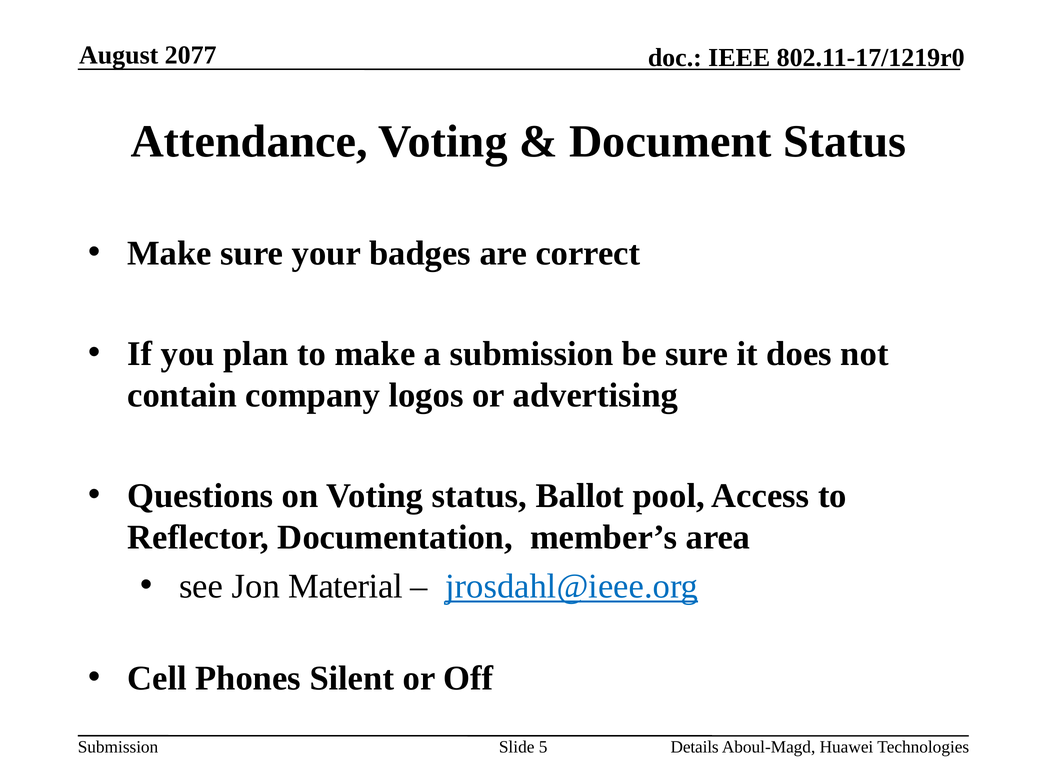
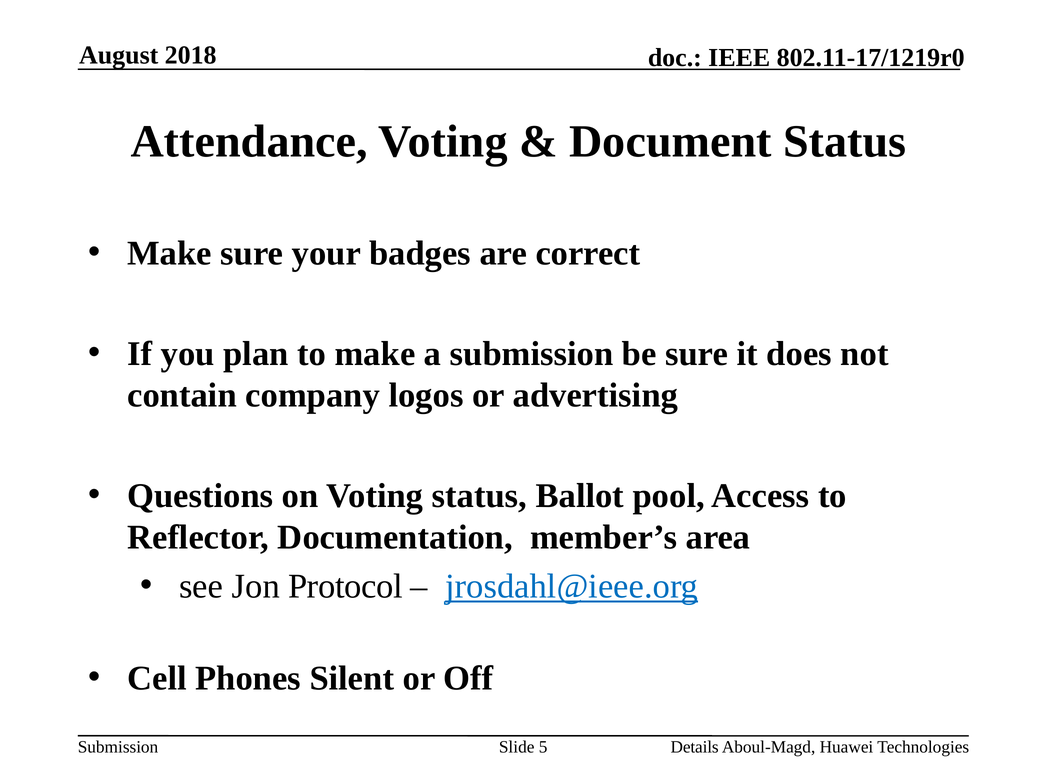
2077: 2077 -> 2018 (191, 55)
Material: Material -> Protocol (345, 586)
